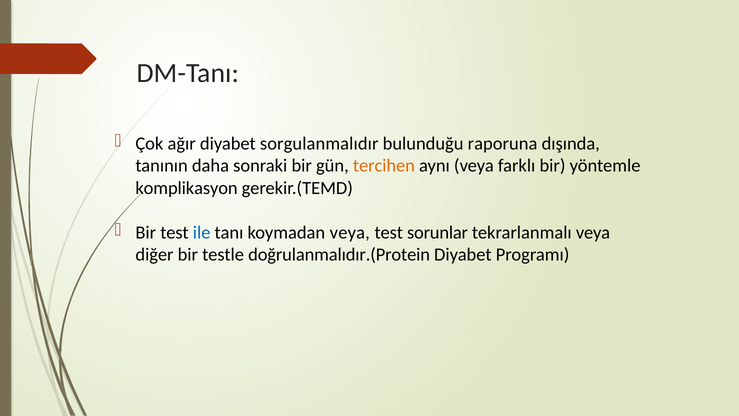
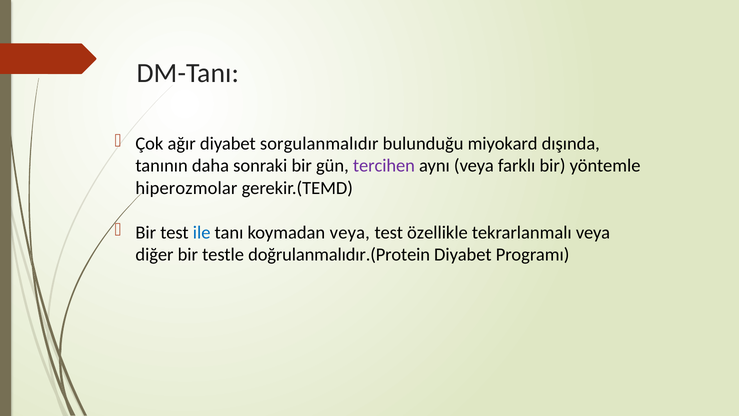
raporuna: raporuna -> miyokard (503, 144)
tercihen colour: orange -> purple (384, 166)
komplikasyon: komplikasyon -> hiperozmolar (186, 188)
sorunlar: sorunlar -> özellikle (437, 232)
